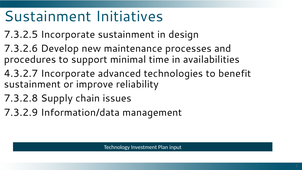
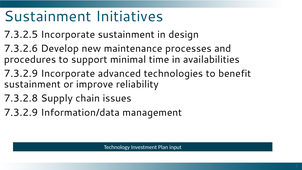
4.3.2.7: 4.3.2.7 -> 7.3.2.9 (21, 73)
